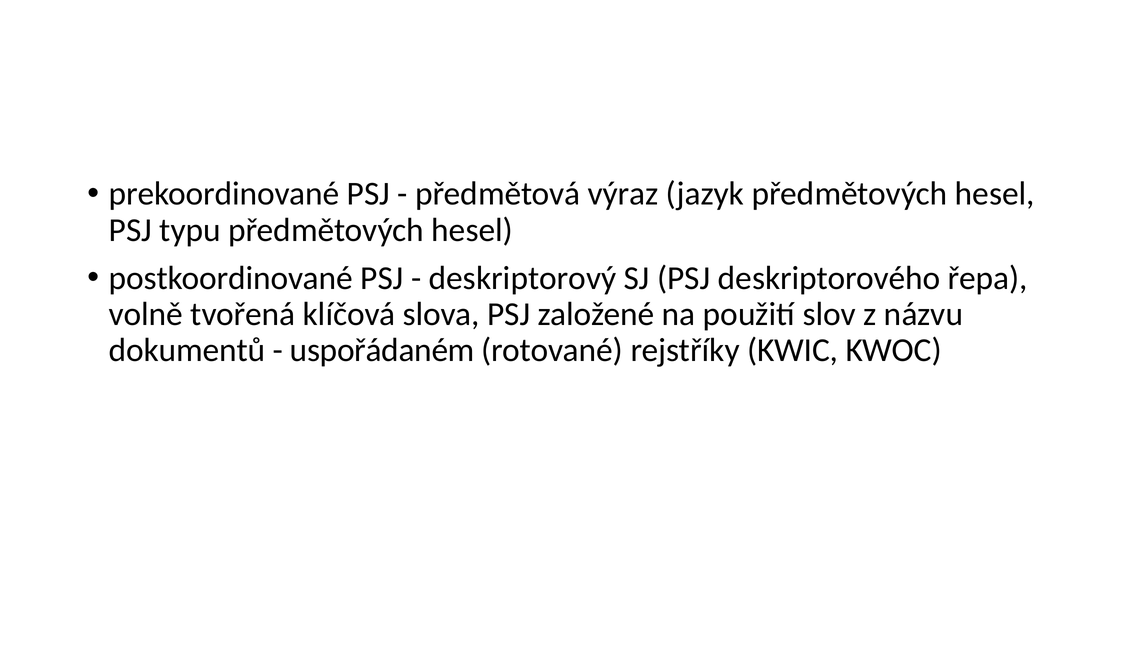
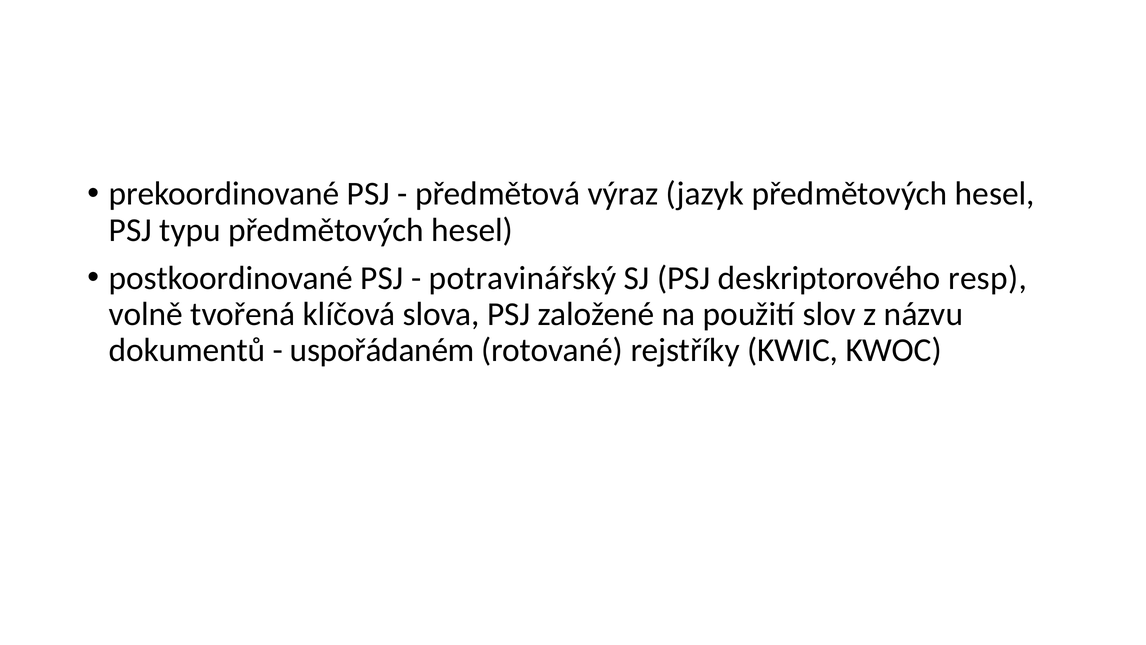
deskriptorový: deskriptorový -> potravinářský (522, 278)
řepa: řepa -> resp (988, 278)
